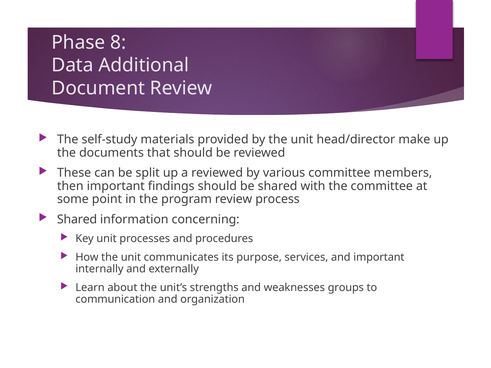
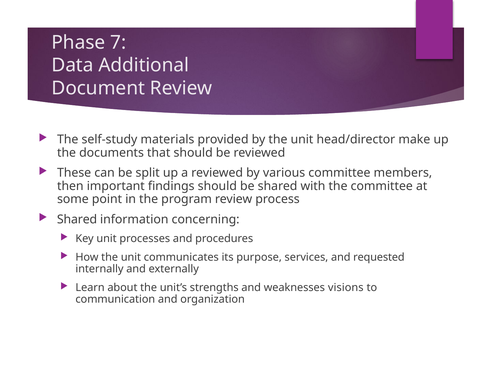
8: 8 -> 7 (118, 42)
and important: important -> requested (379, 257)
groups: groups -> visions (346, 288)
